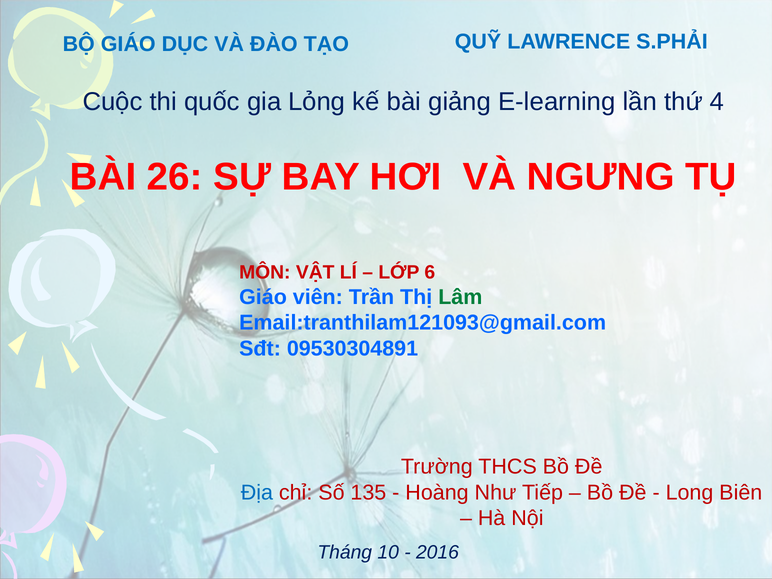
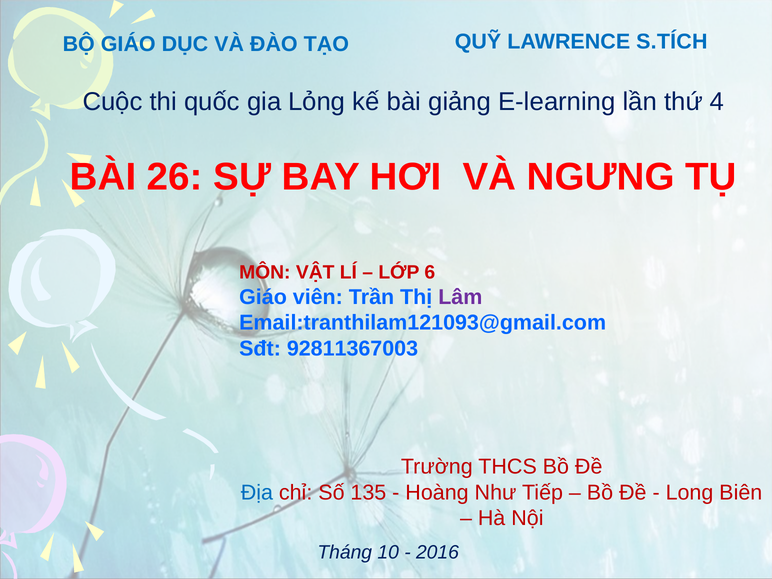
S.PHẢI: S.PHẢI -> S.TÍCH (672, 42)
Lâm colour: green -> purple (460, 297)
09530304891: 09530304891 -> 92811367003 (352, 348)
